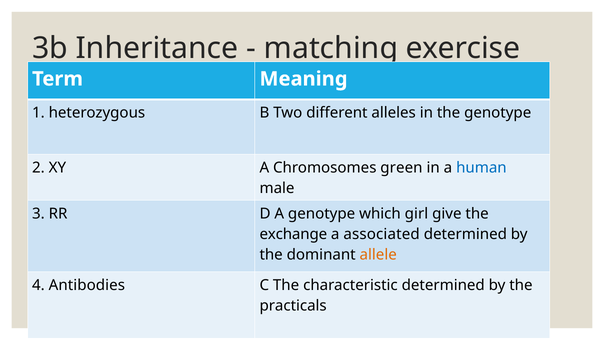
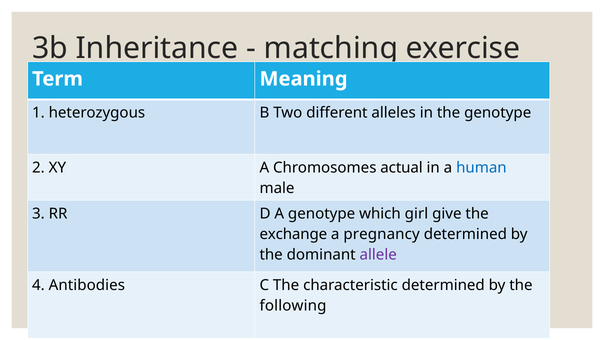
green: green -> actual (402, 168)
associated: associated -> pregnancy (382, 234)
allele colour: orange -> purple (378, 255)
practicals: practicals -> following (293, 305)
